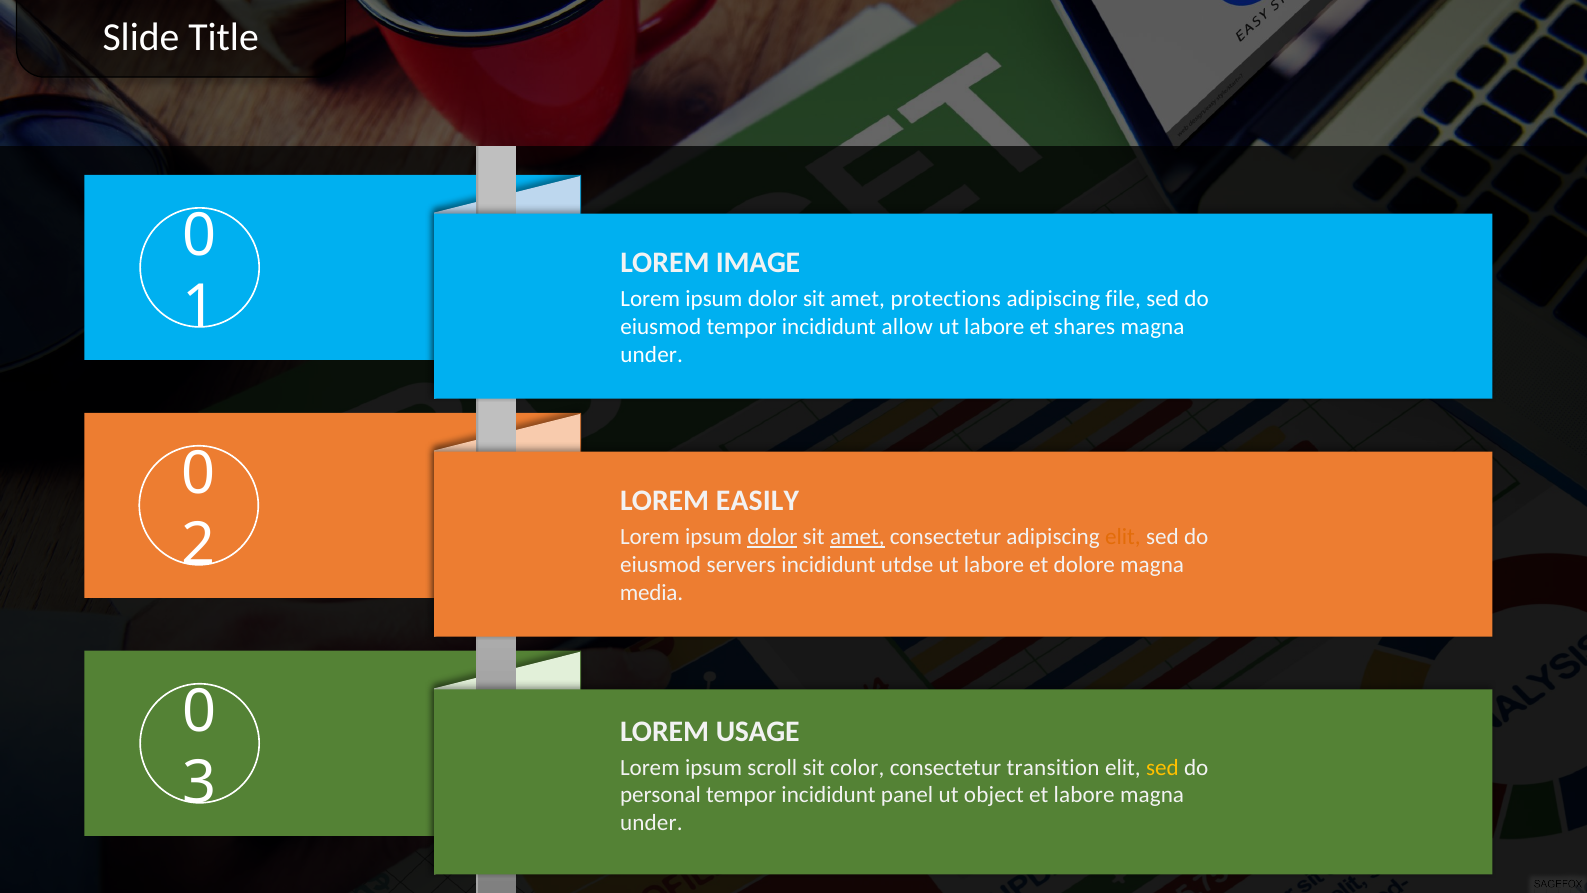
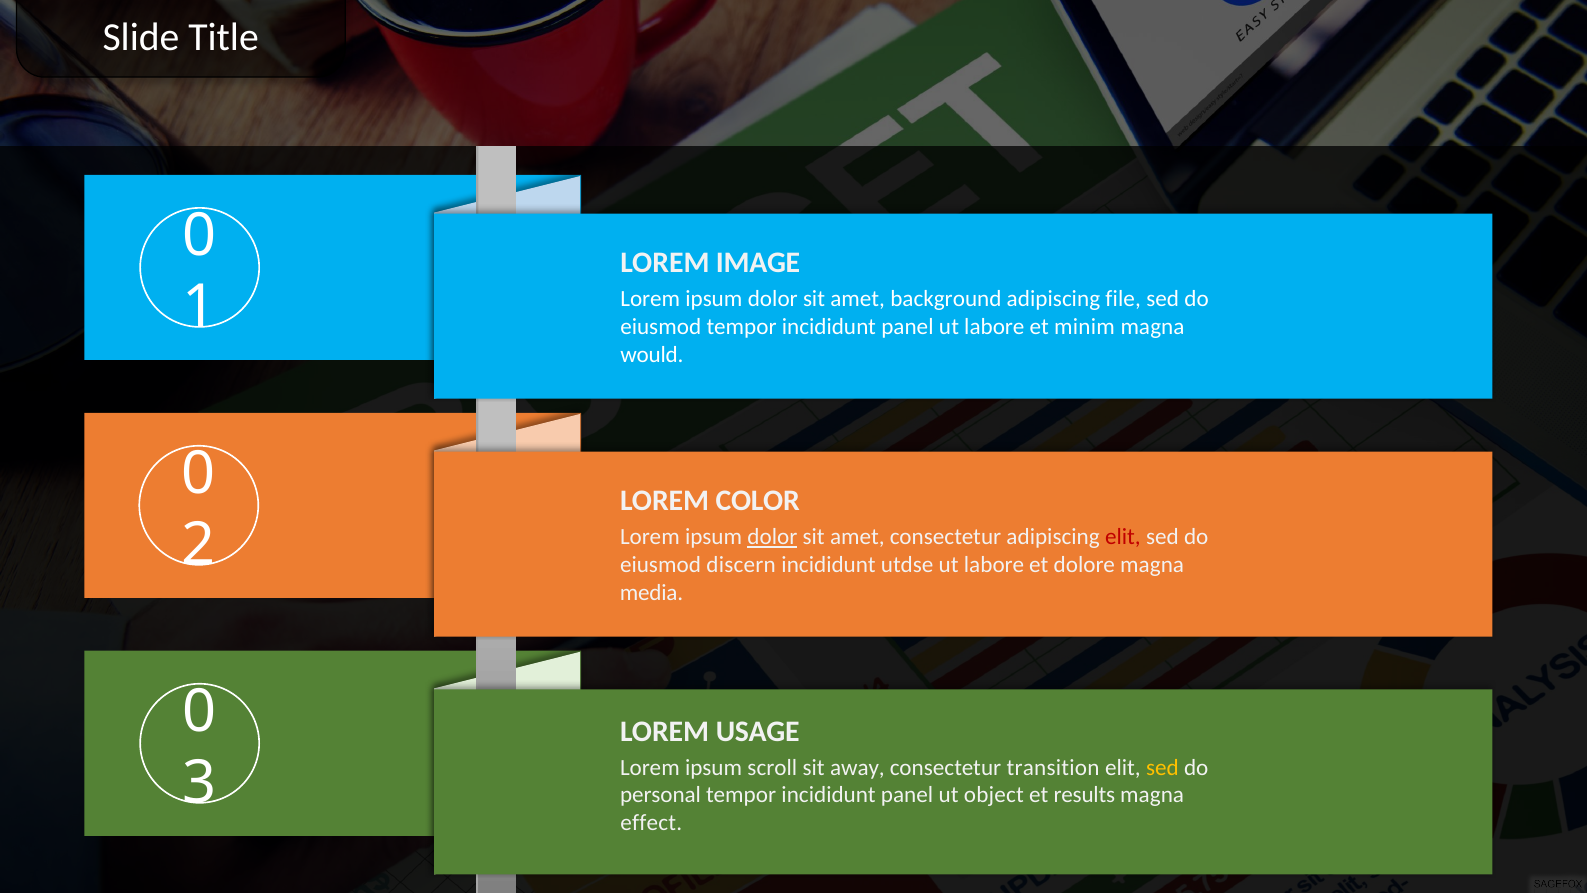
protections: protections -> background (946, 299)
eiusmod tempor incididunt allow: allow -> panel (907, 327)
shares: shares -> minim (1084, 327)
under: under -> would (652, 354)
EASILY: EASILY -> COLOR (758, 501)
amet underline: present -> none (857, 537)
elit colour: orange -> red (1123, 537)
servers: servers -> discern (741, 565)
color: color -> away (857, 767)
et labore: labore -> results (1084, 795)
under: under -> effect (651, 823)
